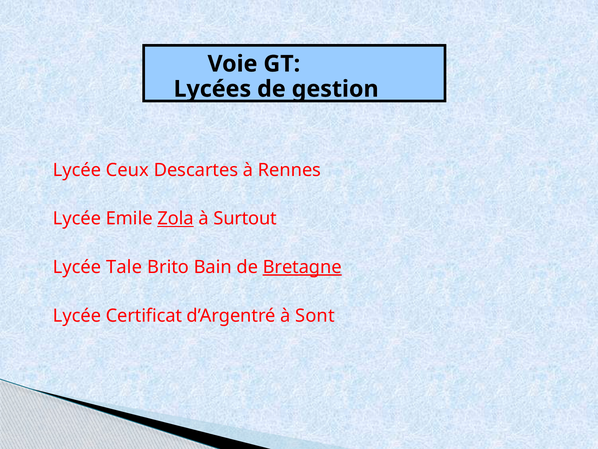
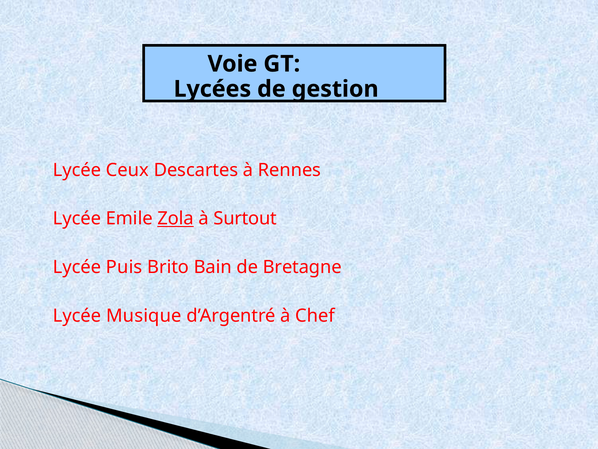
Tale: Tale -> Puis (124, 267)
Bretagne underline: present -> none (302, 267)
Certificat: Certificat -> Musique (144, 315)
Sont: Sont -> Chef (315, 315)
